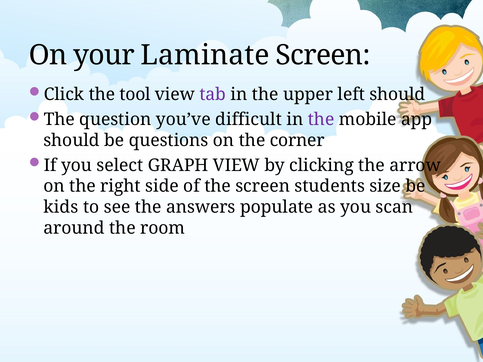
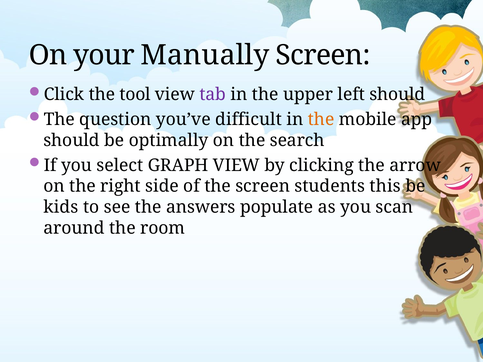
Laminate: Laminate -> Manually (205, 55)
the colour: purple -> orange (321, 120)
questions: questions -> optimally (169, 140)
corner: corner -> search (297, 140)
size: size -> this (385, 186)
